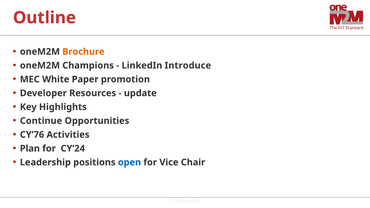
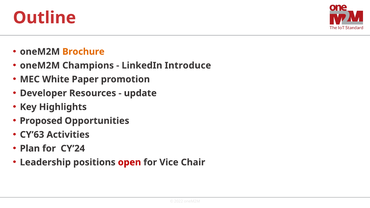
Continue: Continue -> Proposed (41, 121)
CY’76: CY’76 -> CY’63 (32, 135)
open colour: blue -> red (129, 162)
